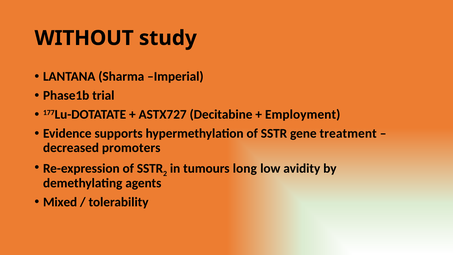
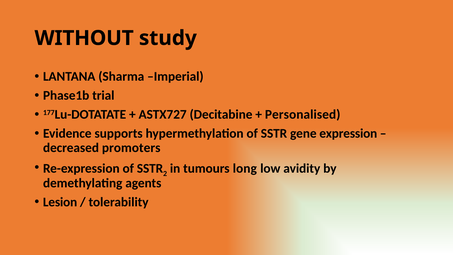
Employment: Employment -> Personalised (303, 114)
treatment: treatment -> expression (348, 133)
Mixed: Mixed -> Lesion (60, 202)
